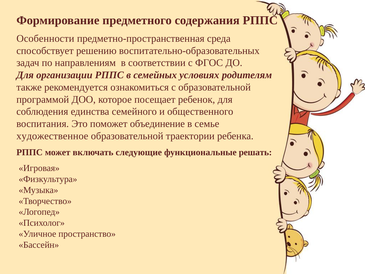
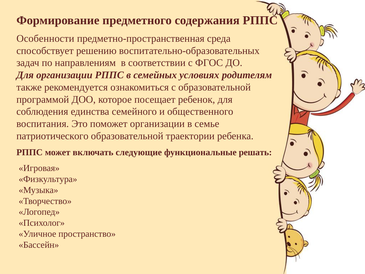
поможет объединение: объединение -> организации (157, 124)
художественное: художественное -> патриотического (52, 136)
